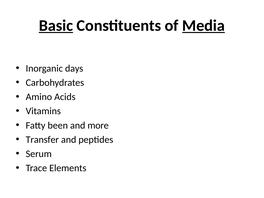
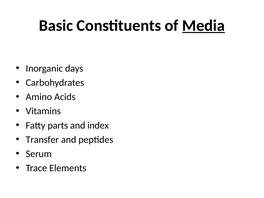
Basic underline: present -> none (56, 26)
been: been -> parts (58, 125)
more: more -> index (98, 125)
